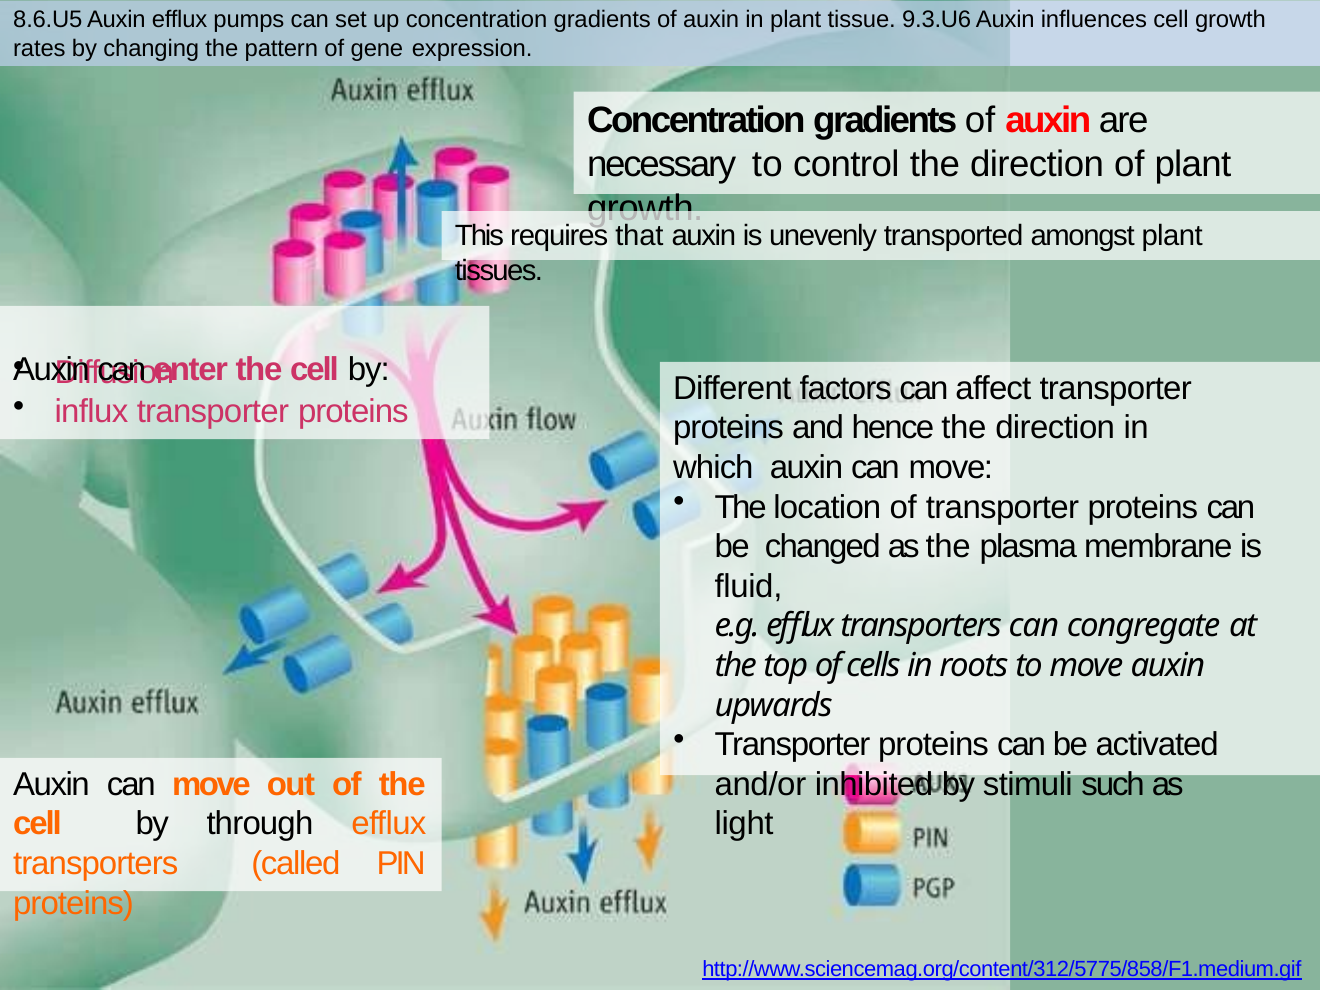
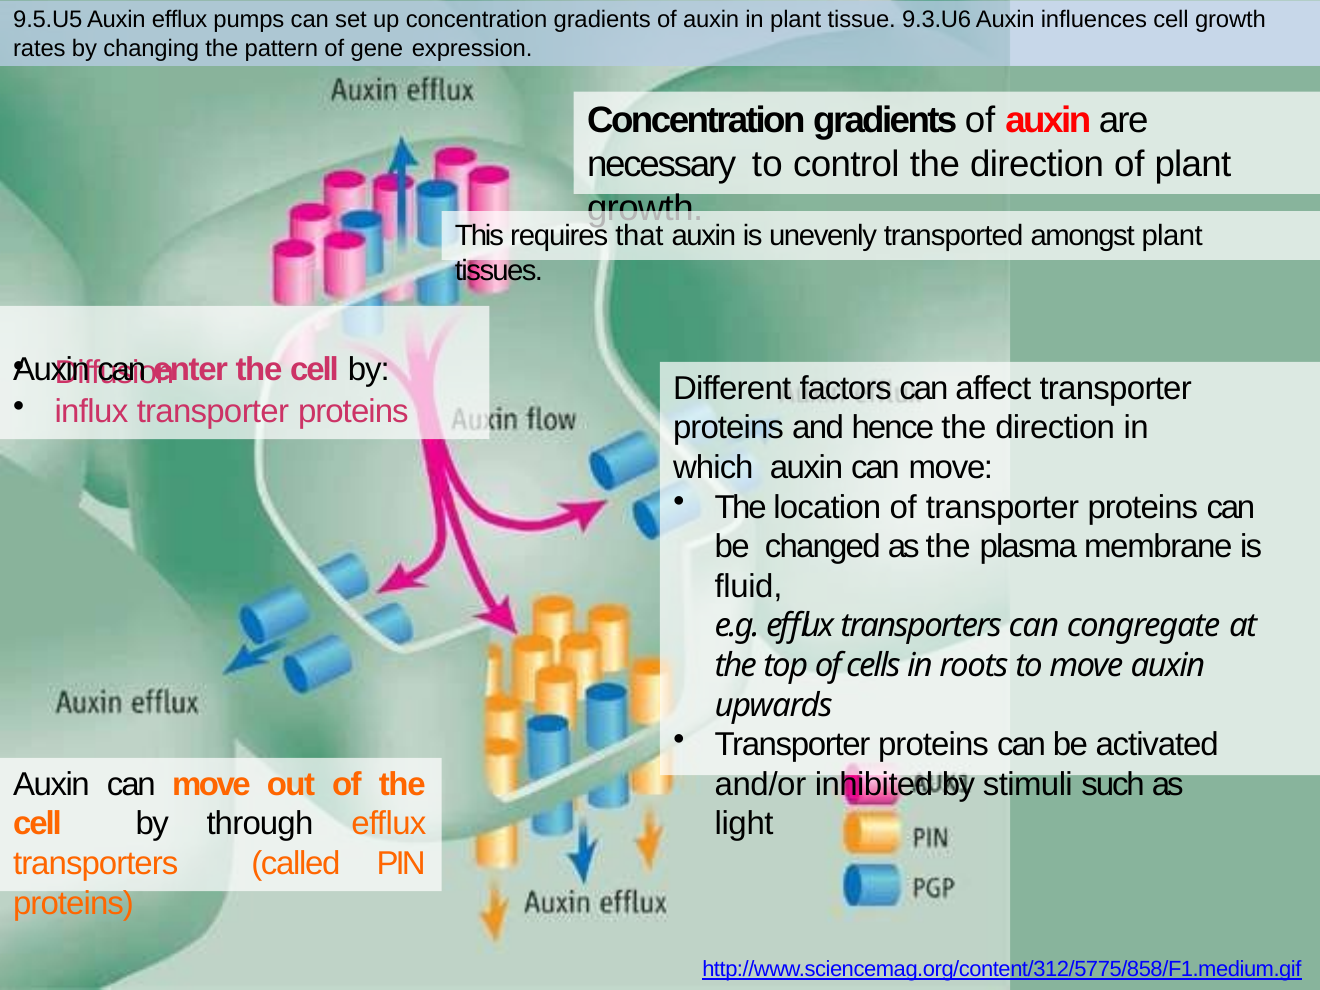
8.6.U5: 8.6.U5 -> 9.5.U5 (48, 20)
